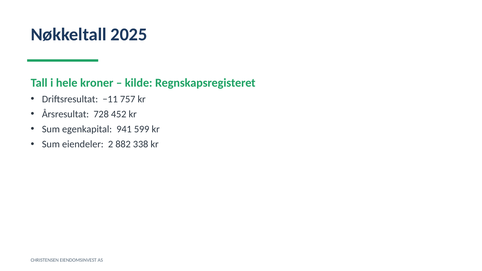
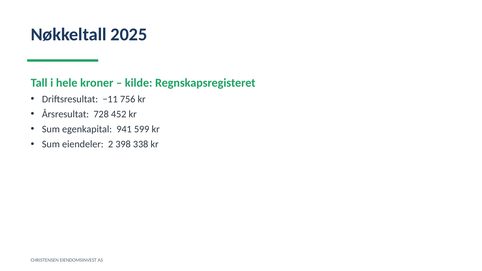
757: 757 -> 756 (128, 99)
882: 882 -> 398 (123, 144)
